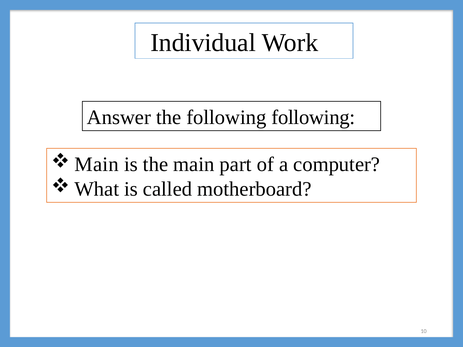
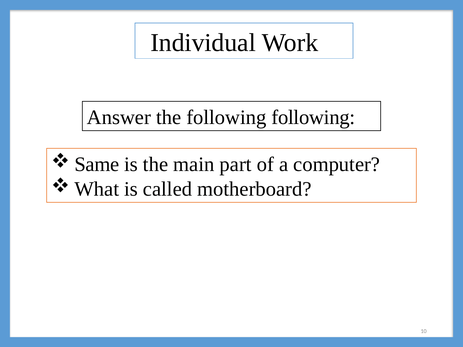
Main: Main -> Same (97, 165)
